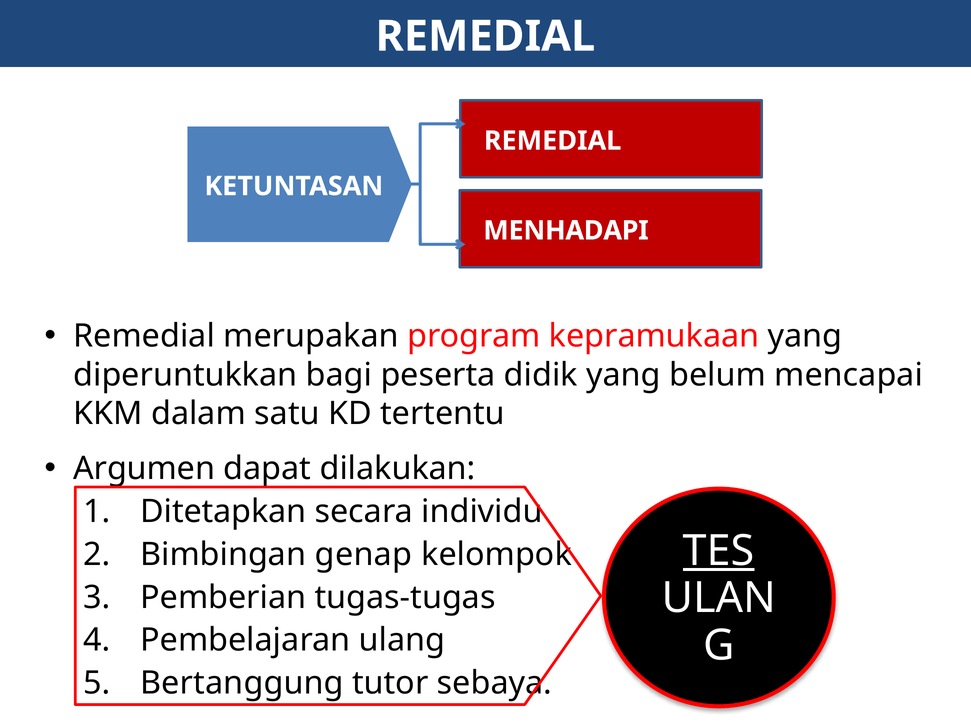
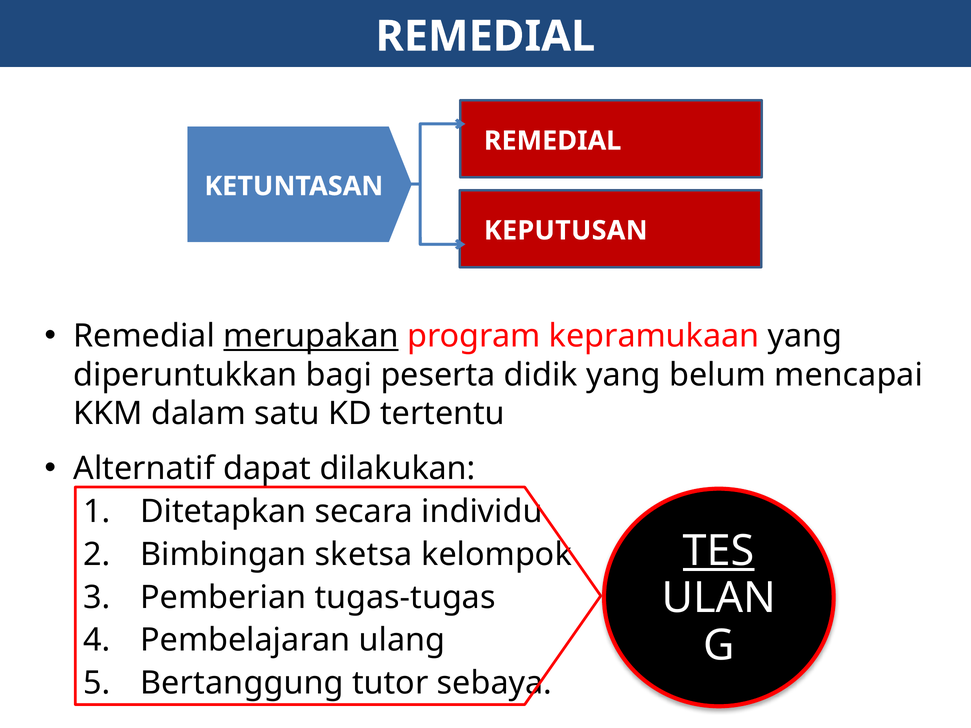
MENHADAPI: MENHADAPI -> KEPUTUSAN (566, 231)
merupakan underline: none -> present (311, 336)
Argumen: Argumen -> Alternatif (144, 469)
genap: genap -> sketsa (364, 555)
